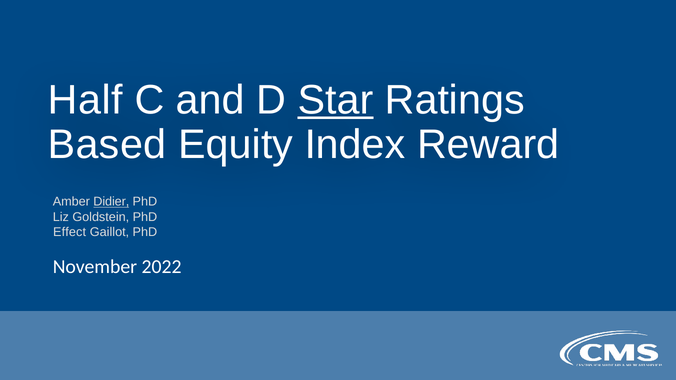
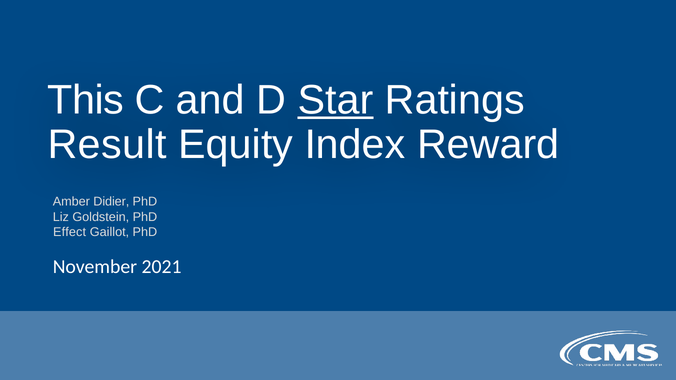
Half: Half -> This (86, 100)
Based: Based -> Result (107, 145)
Didier underline: present -> none (111, 202)
2022: 2022 -> 2021 (162, 267)
